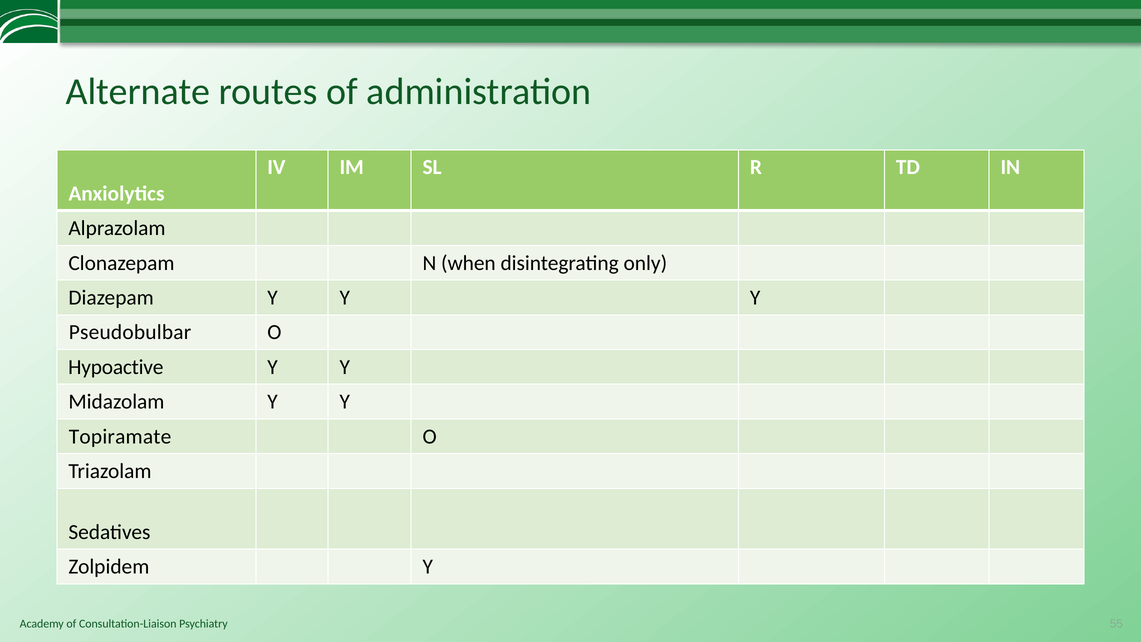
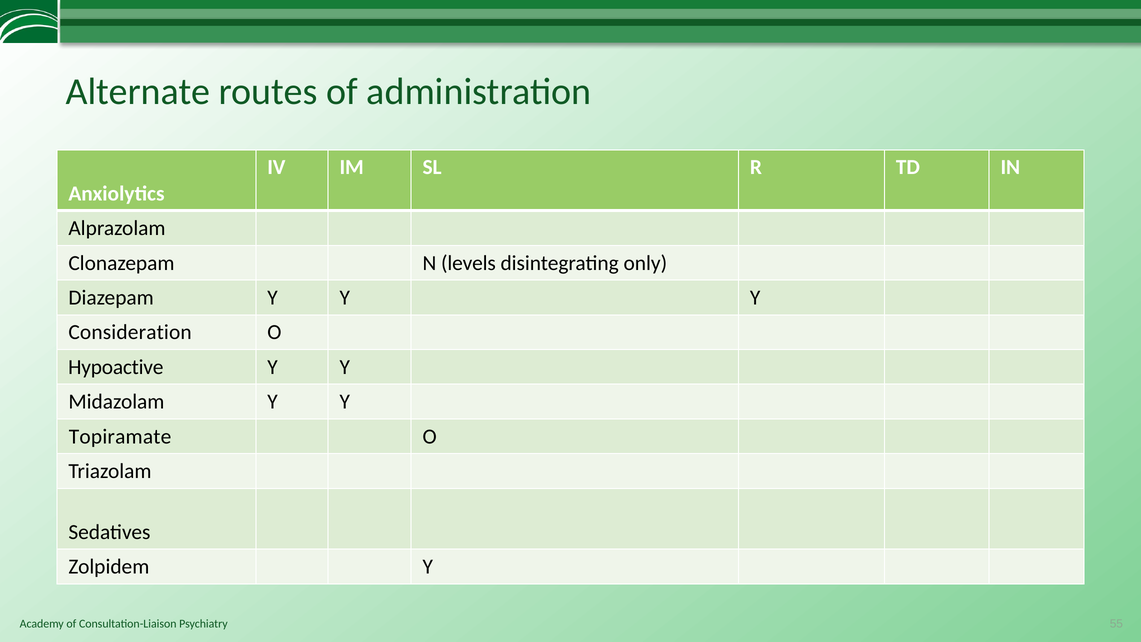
when: when -> levels (468, 263)
Pseudobulbar: Pseudobulbar -> Consideration (130, 332)
